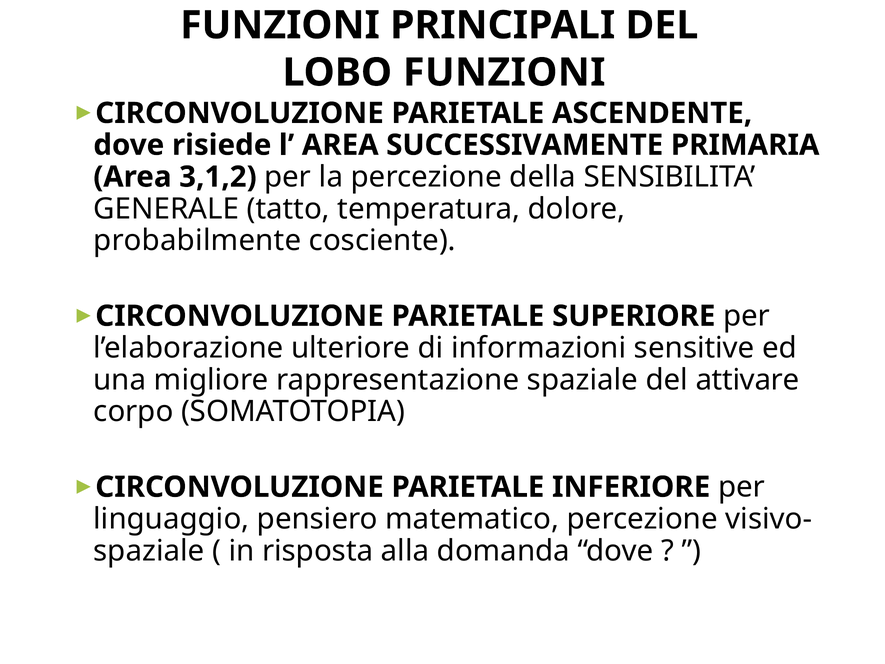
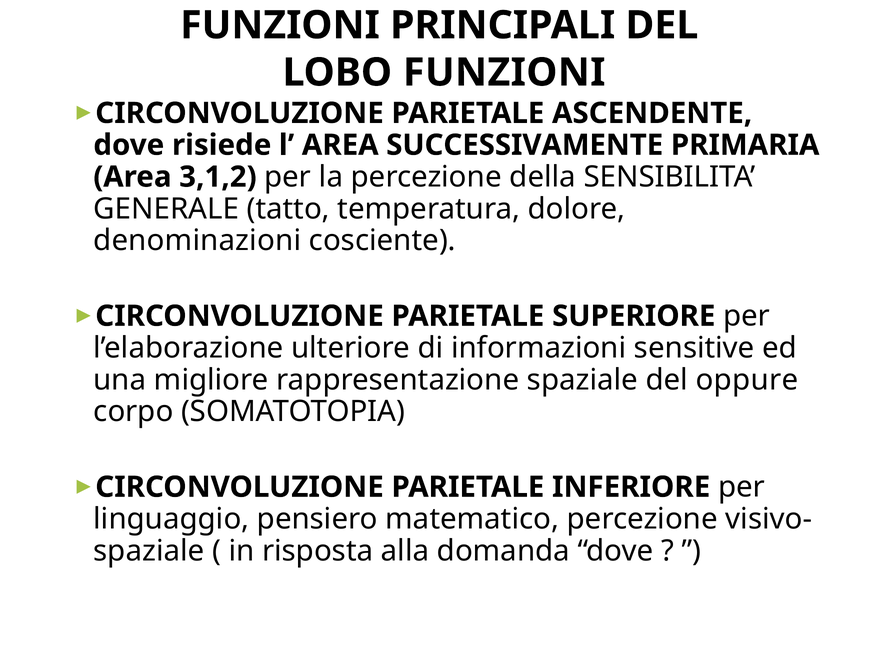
probabilmente: probabilmente -> denominazioni (197, 241)
attivare: attivare -> oppure (747, 380)
